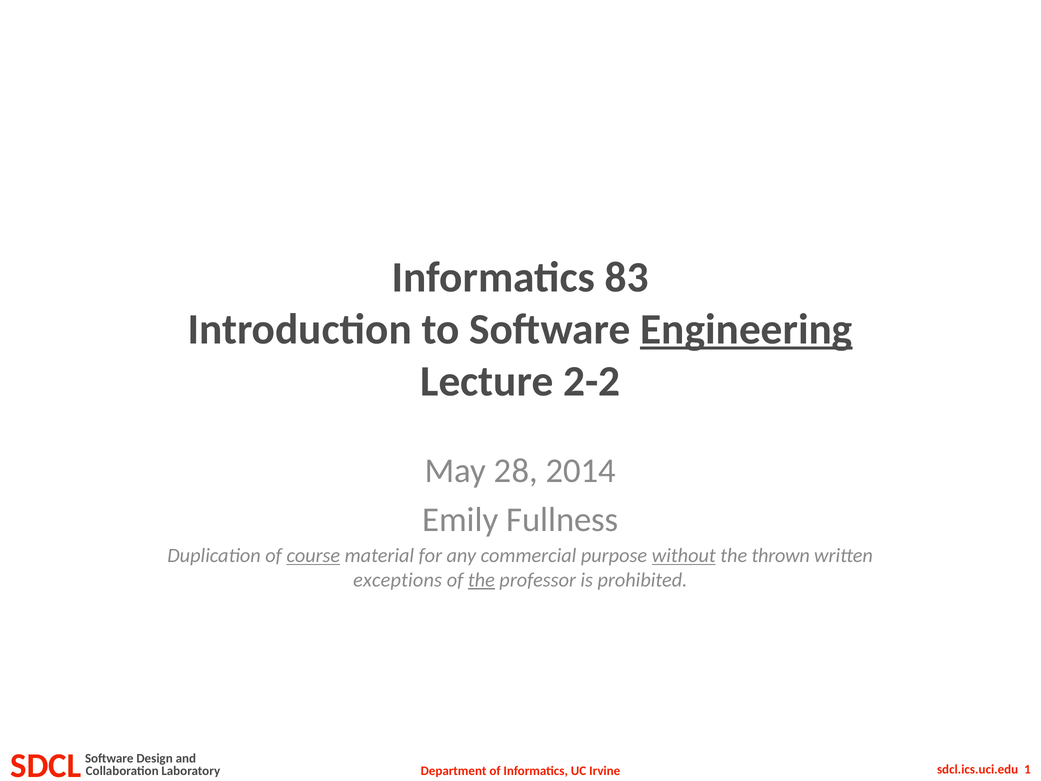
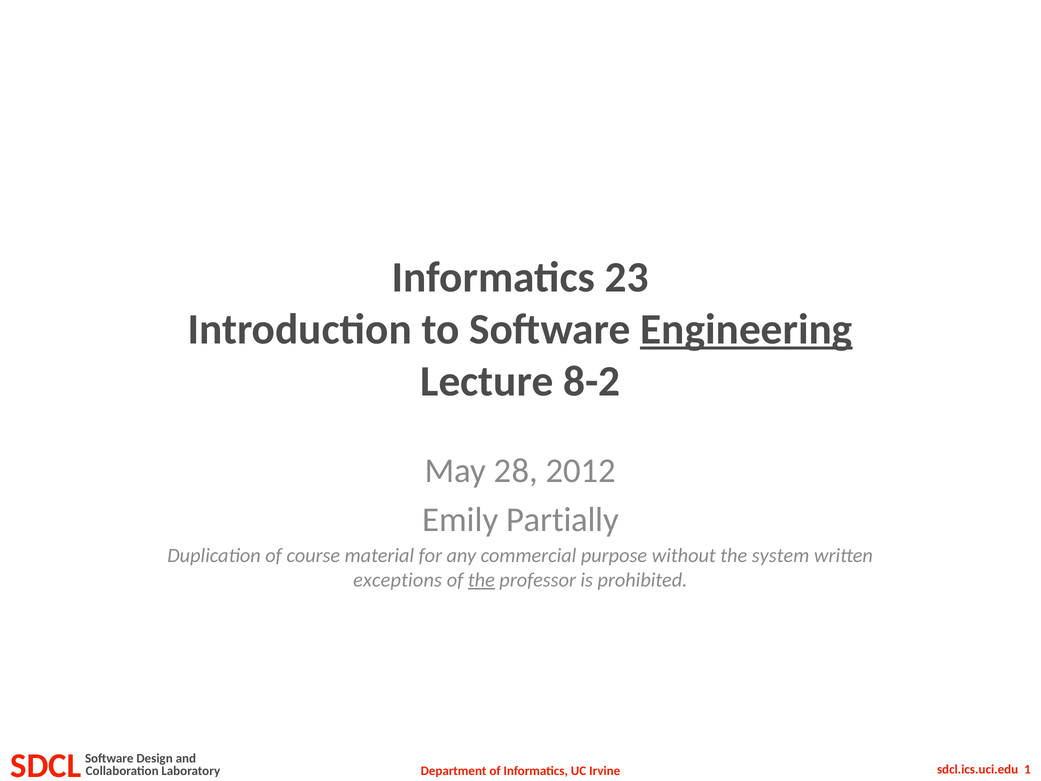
83: 83 -> 23 (627, 277)
2-2: 2-2 -> 8-2 (592, 381)
2014: 2014 -> 2012 (581, 471)
Fullness: Fullness -> Partially (563, 519)
course underline: present -> none (313, 555)
without underline: present -> none (684, 555)
thrown: thrown -> system (781, 555)
